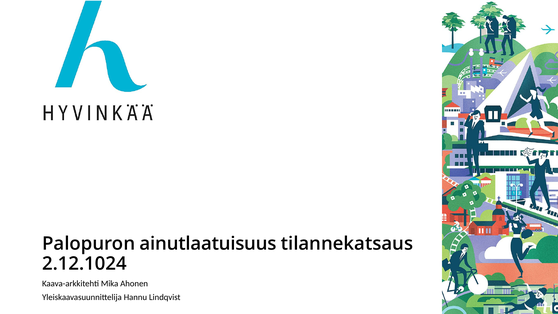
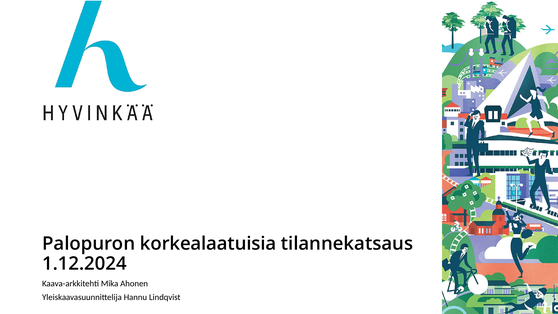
ainutlaatuisuus: ainutlaatuisuus -> korkealaatuisia (208, 243)
2.12.1024: 2.12.1024 -> 1.12.2024 (84, 264)
